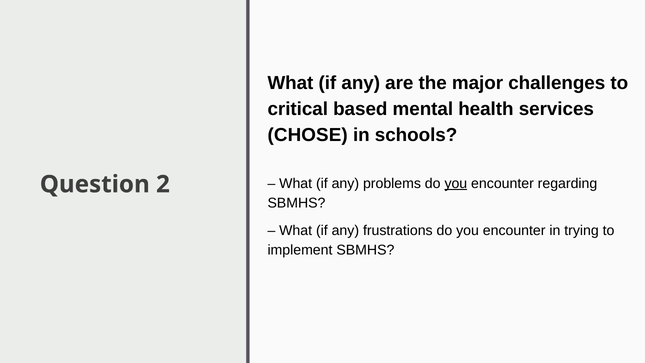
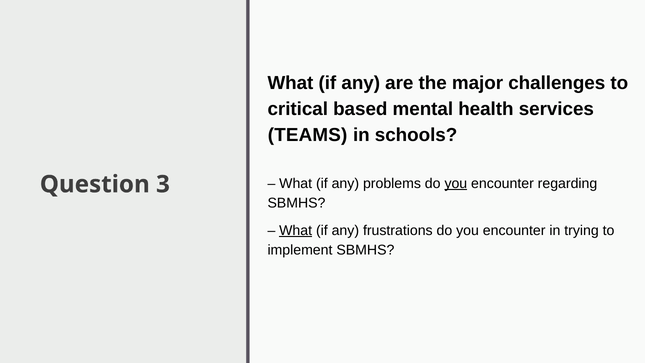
CHOSE: CHOSE -> TEAMS (308, 135)
2: 2 -> 3 (163, 184)
What underline: none -> present (296, 230)
